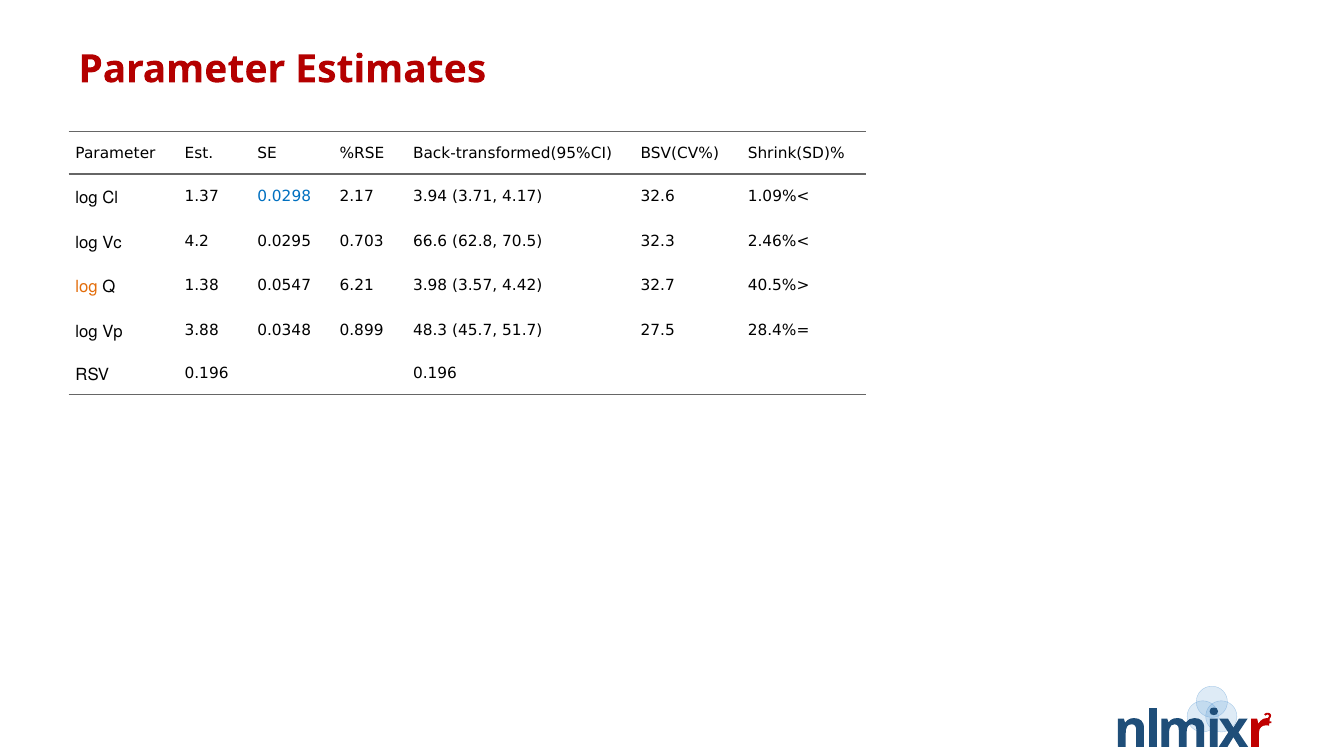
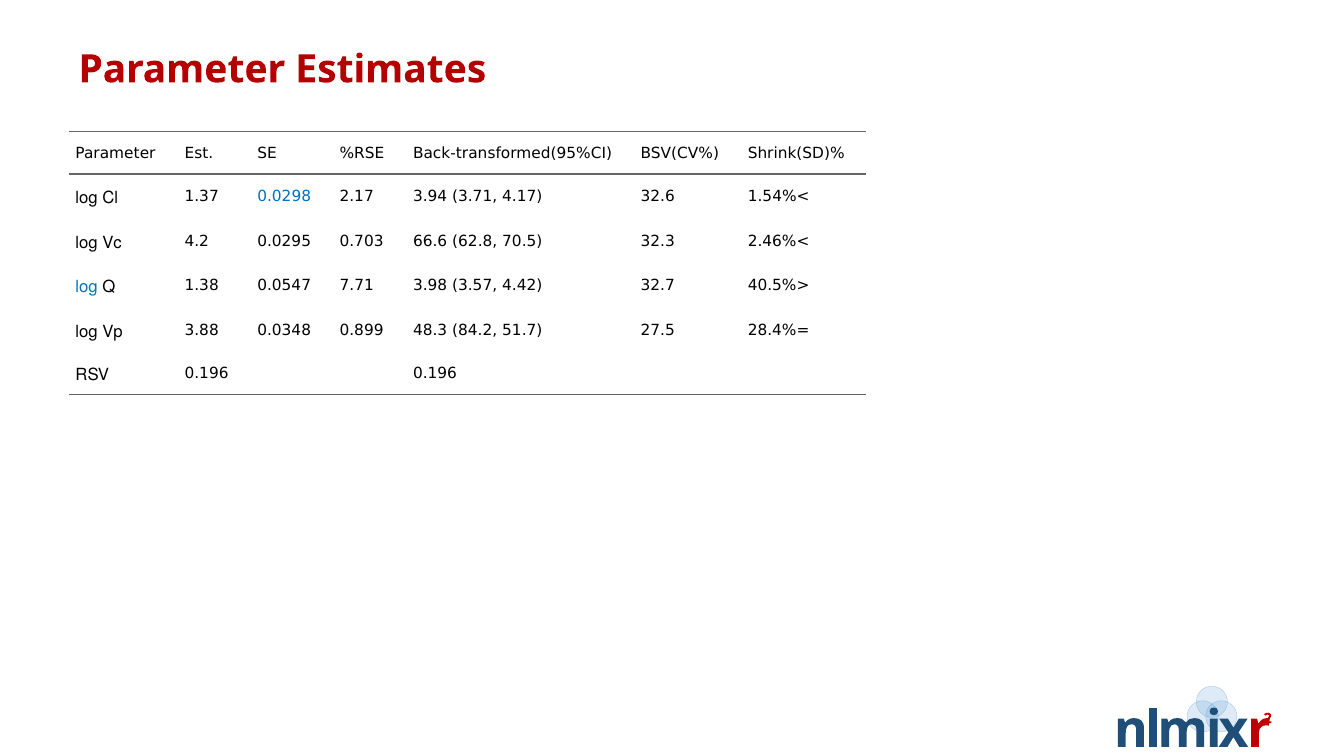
1.09%<: 1.09%< -> 1.54%< (779, 196)
log colour: orange -> blue (87, 287)
6.21: 6.21 -> 7.71 (357, 286)
45.7: 45.7 -> 84.2 (475, 330)
